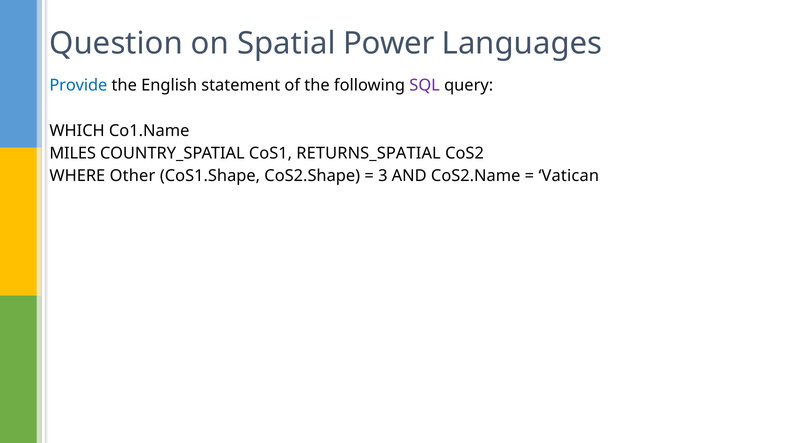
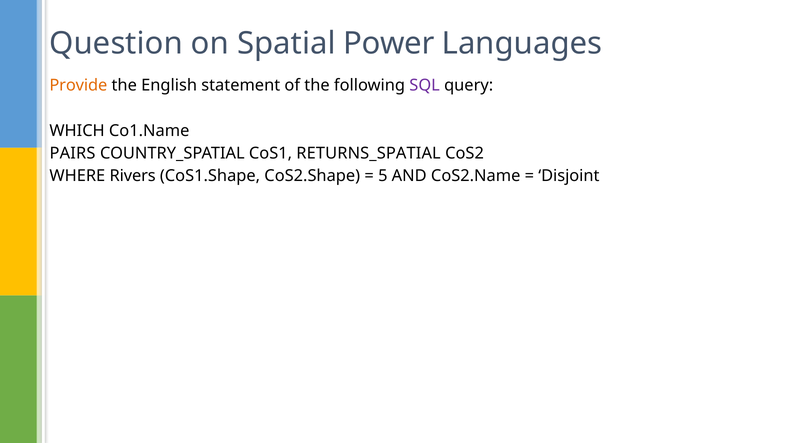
Provide colour: blue -> orange (78, 85)
MILES: MILES -> PAIRS (72, 153)
Other: Other -> Rivers (133, 176)
3: 3 -> 5 (383, 176)
Vatican: Vatican -> Disjoint (569, 176)
